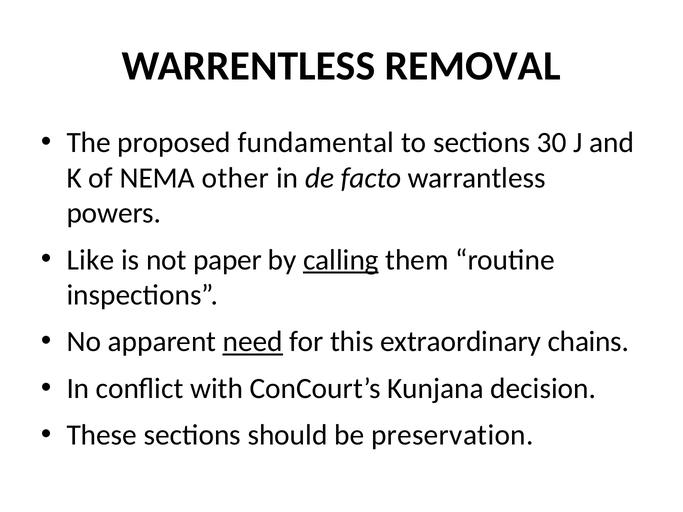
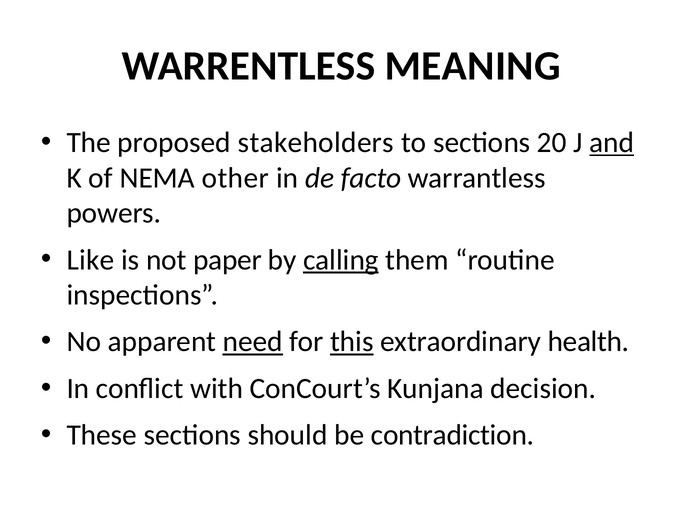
REMOVAL: REMOVAL -> MEANING (473, 66)
fundamental: fundamental -> stakeholders (316, 143)
30: 30 -> 20 (552, 143)
and underline: none -> present (612, 143)
this underline: none -> present (352, 342)
chains: chains -> health (588, 342)
preservation: preservation -> contradiction (453, 435)
